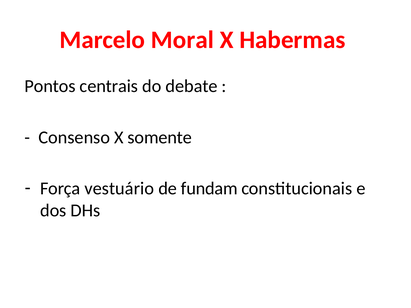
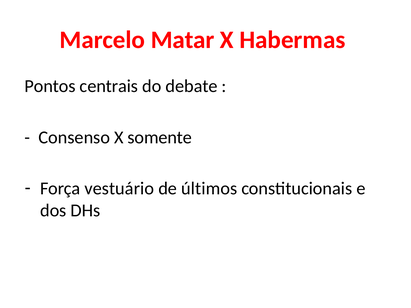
Moral: Moral -> Matar (183, 40)
fundam: fundam -> últimos (209, 189)
